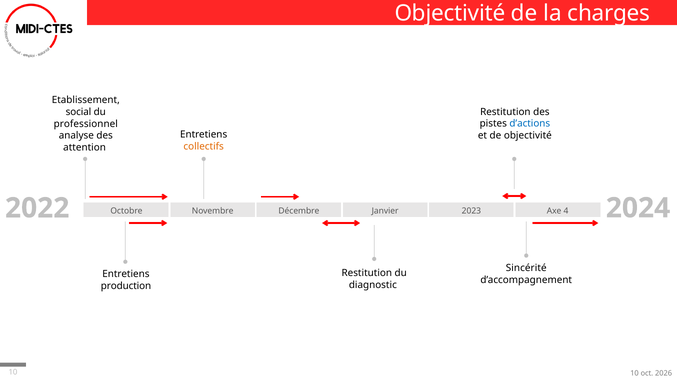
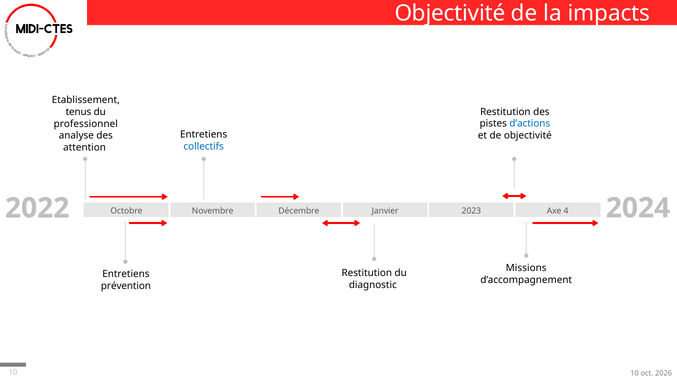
charges: charges -> impacts (609, 13)
social: social -> tenus (78, 112)
collectifs colour: orange -> blue (204, 146)
Sincérité: Sincérité -> Missions (526, 268)
production: production -> prévention (126, 286)
